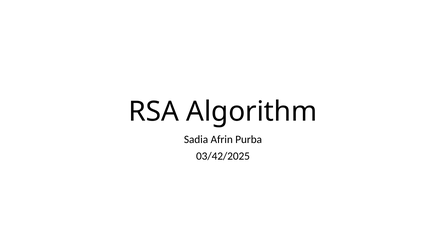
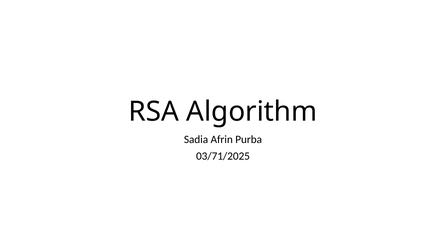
03/42/2025: 03/42/2025 -> 03/71/2025 (223, 156)
